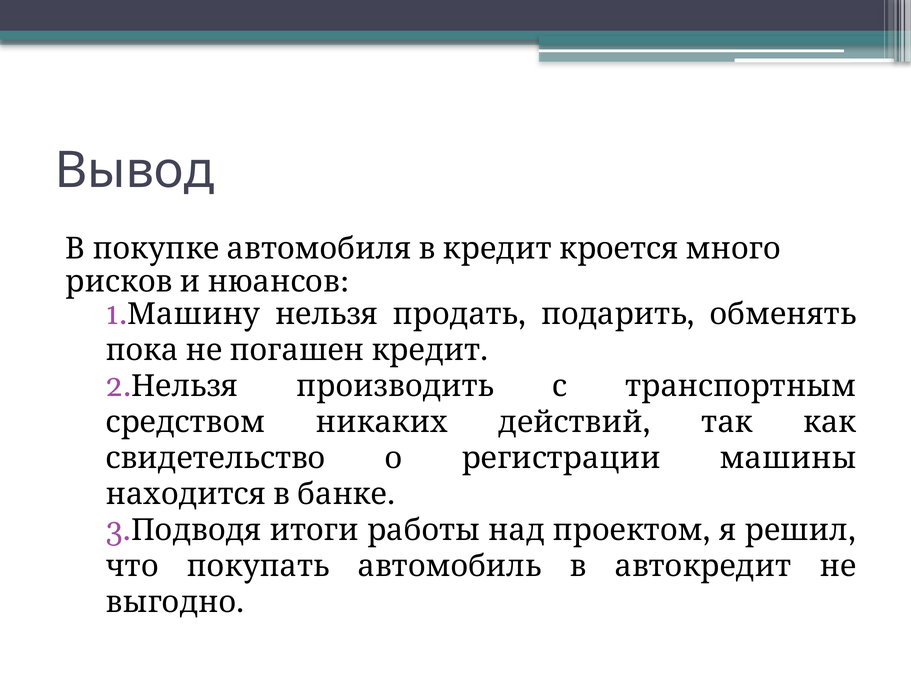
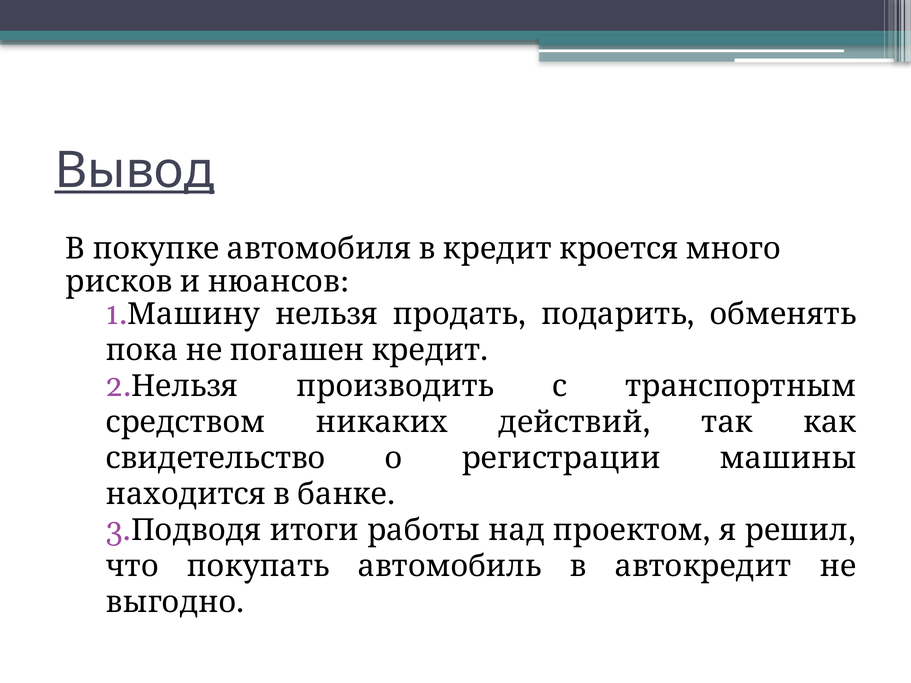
Вывод underline: none -> present (135, 171)
